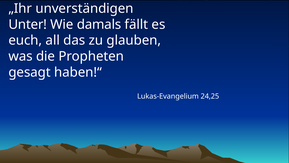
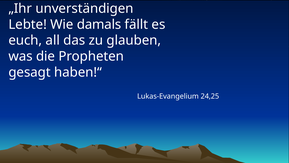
Unter: Unter -> Lebte (28, 24)
